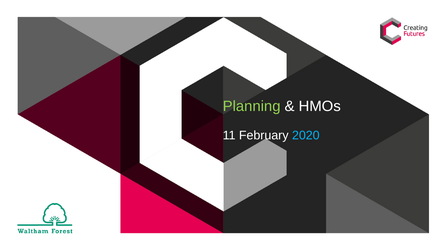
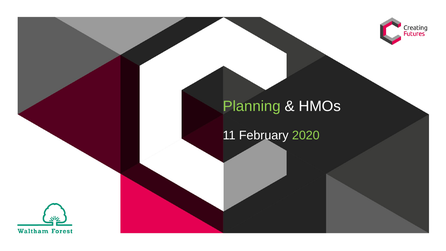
2020 colour: light blue -> light green (306, 135)
